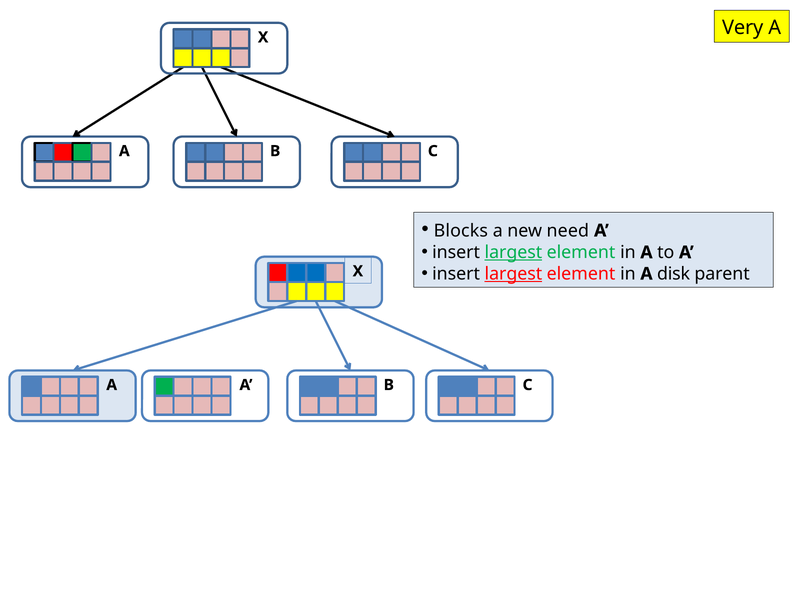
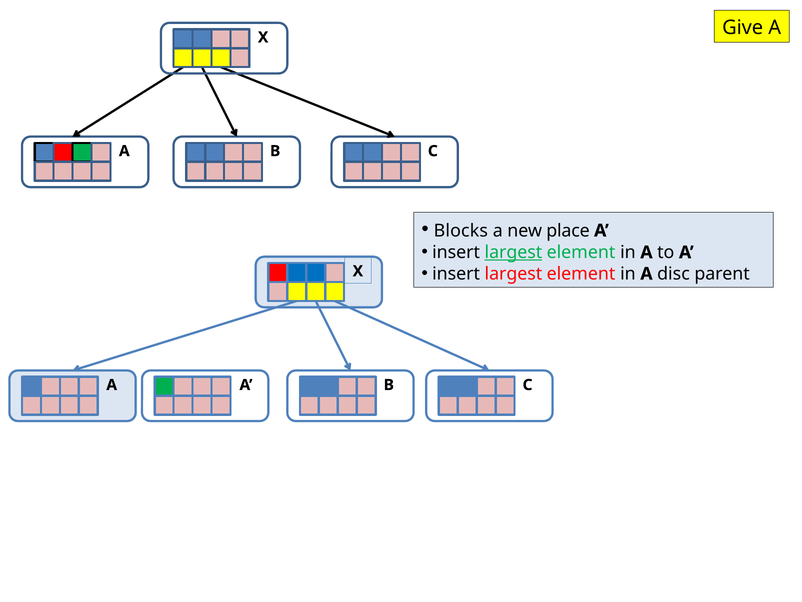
Very: Very -> Give (743, 28)
need: need -> place (568, 230)
largest underline: present -> none (513, 274)
disk: disk -> disc (673, 274)
